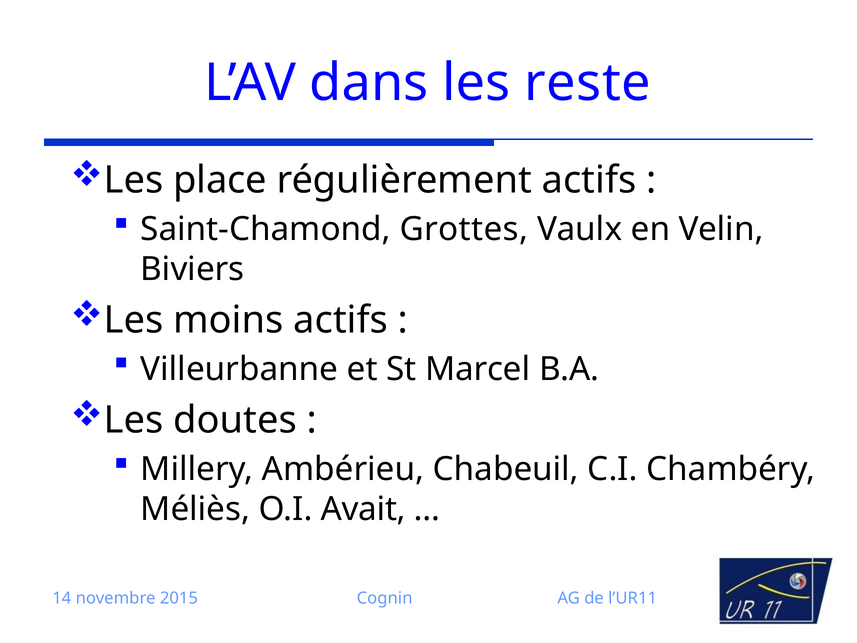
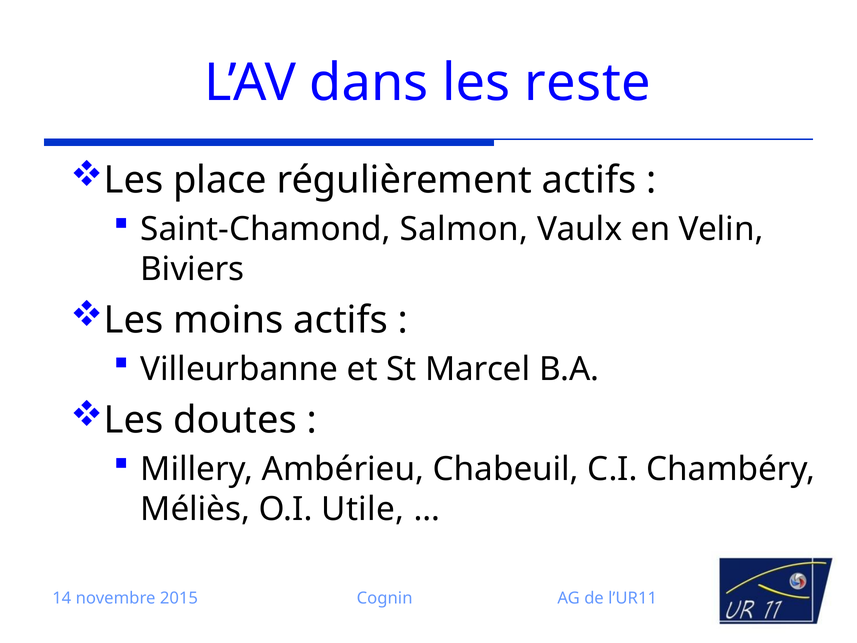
Grottes: Grottes -> Salmon (464, 229)
Avait: Avait -> Utile (363, 509)
